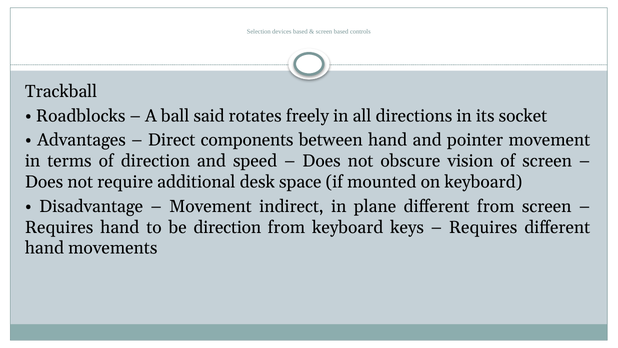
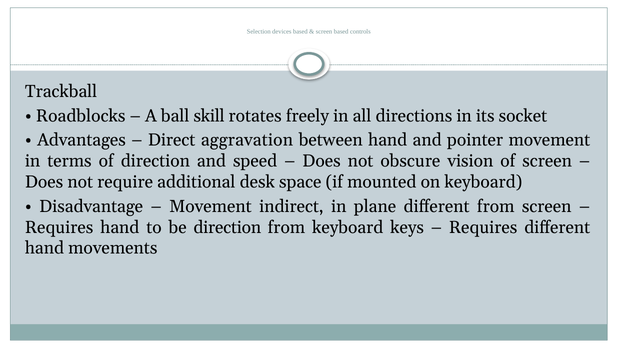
said: said -> skill (209, 116)
components: components -> aggravation (247, 140)
